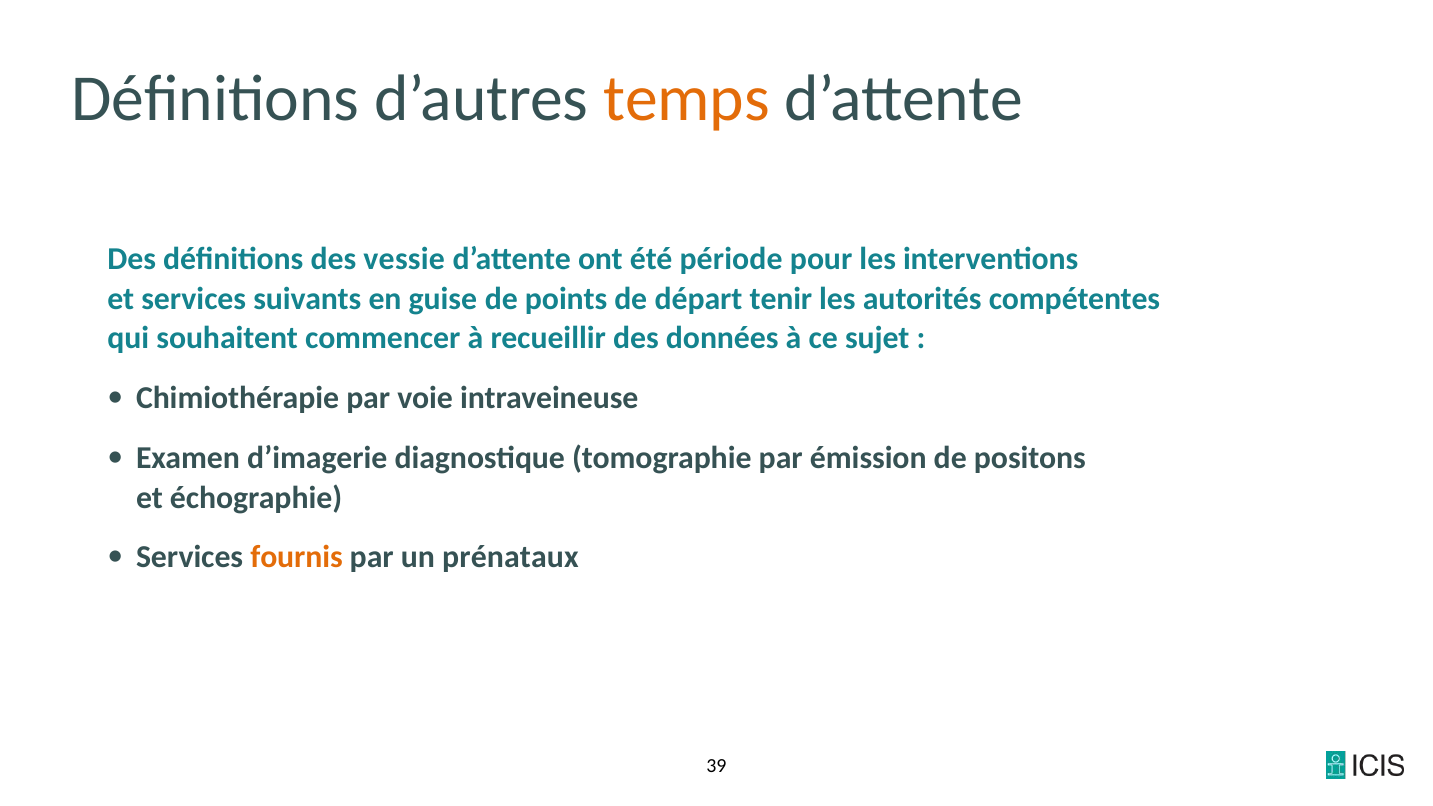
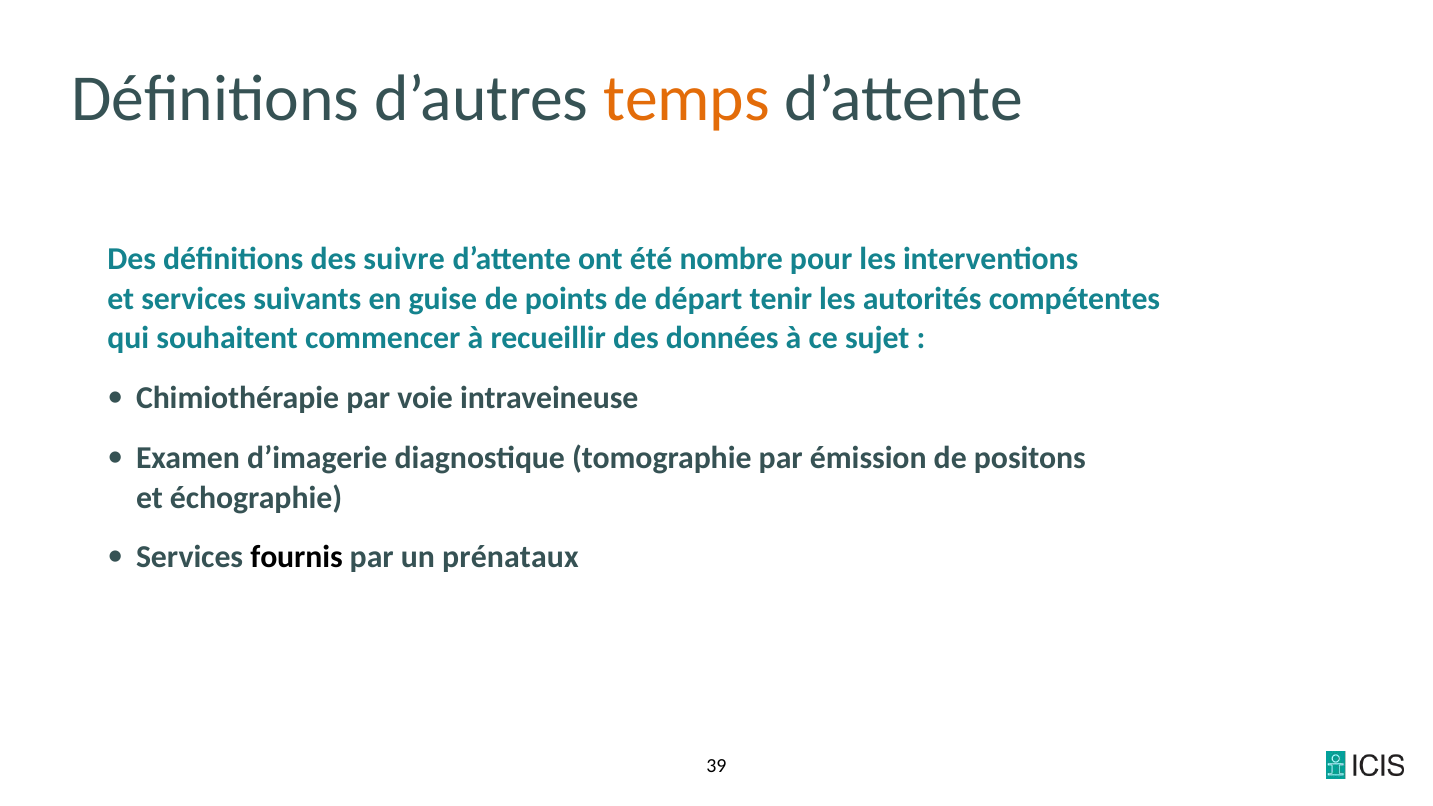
vessie: vessie -> suivre (404, 259)
période: période -> nombre (731, 259)
fournis colour: orange -> black (296, 557)
